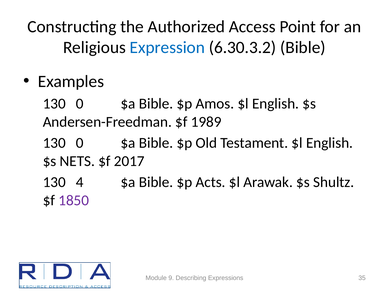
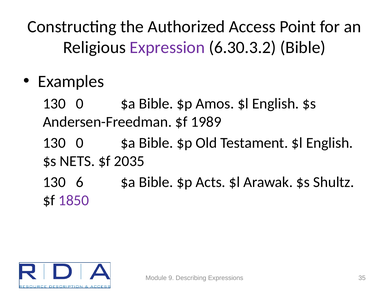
Expression colour: blue -> purple (167, 48)
2017: 2017 -> 2035 (129, 161)
4: 4 -> 6 (80, 183)
